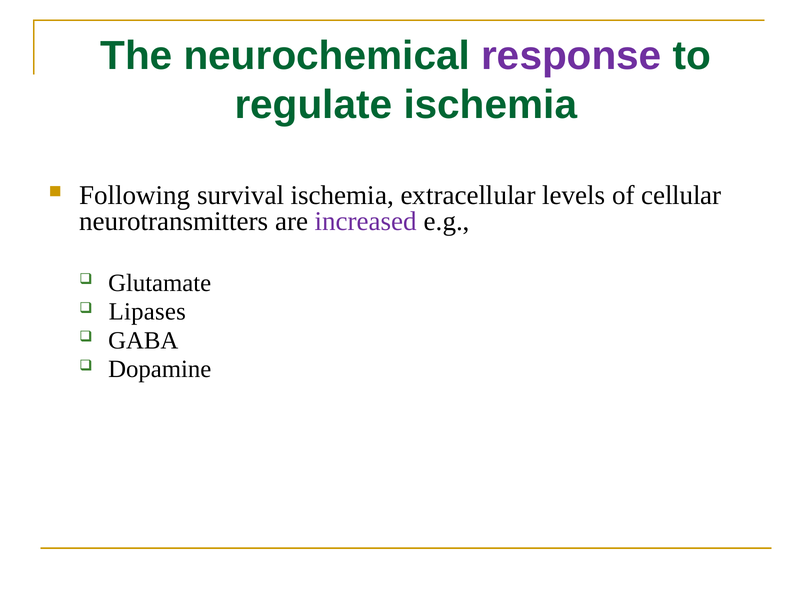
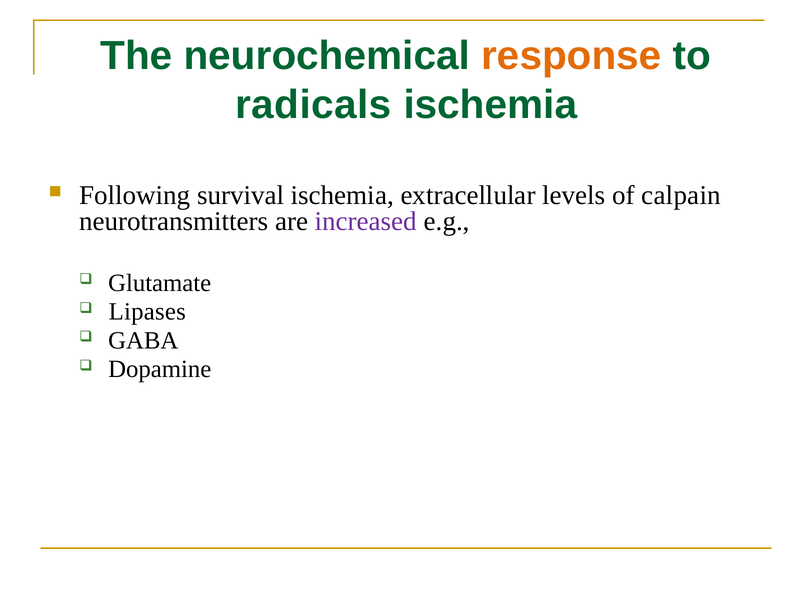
response colour: purple -> orange (571, 56)
regulate: regulate -> radicals (313, 105)
cellular: cellular -> calpain (681, 196)
